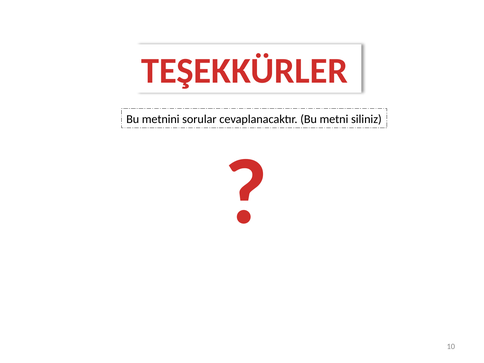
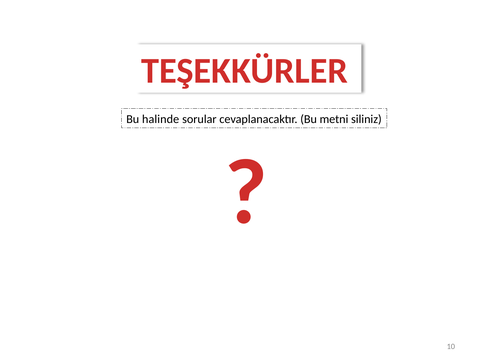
metnini: metnini -> halinde (161, 119)
